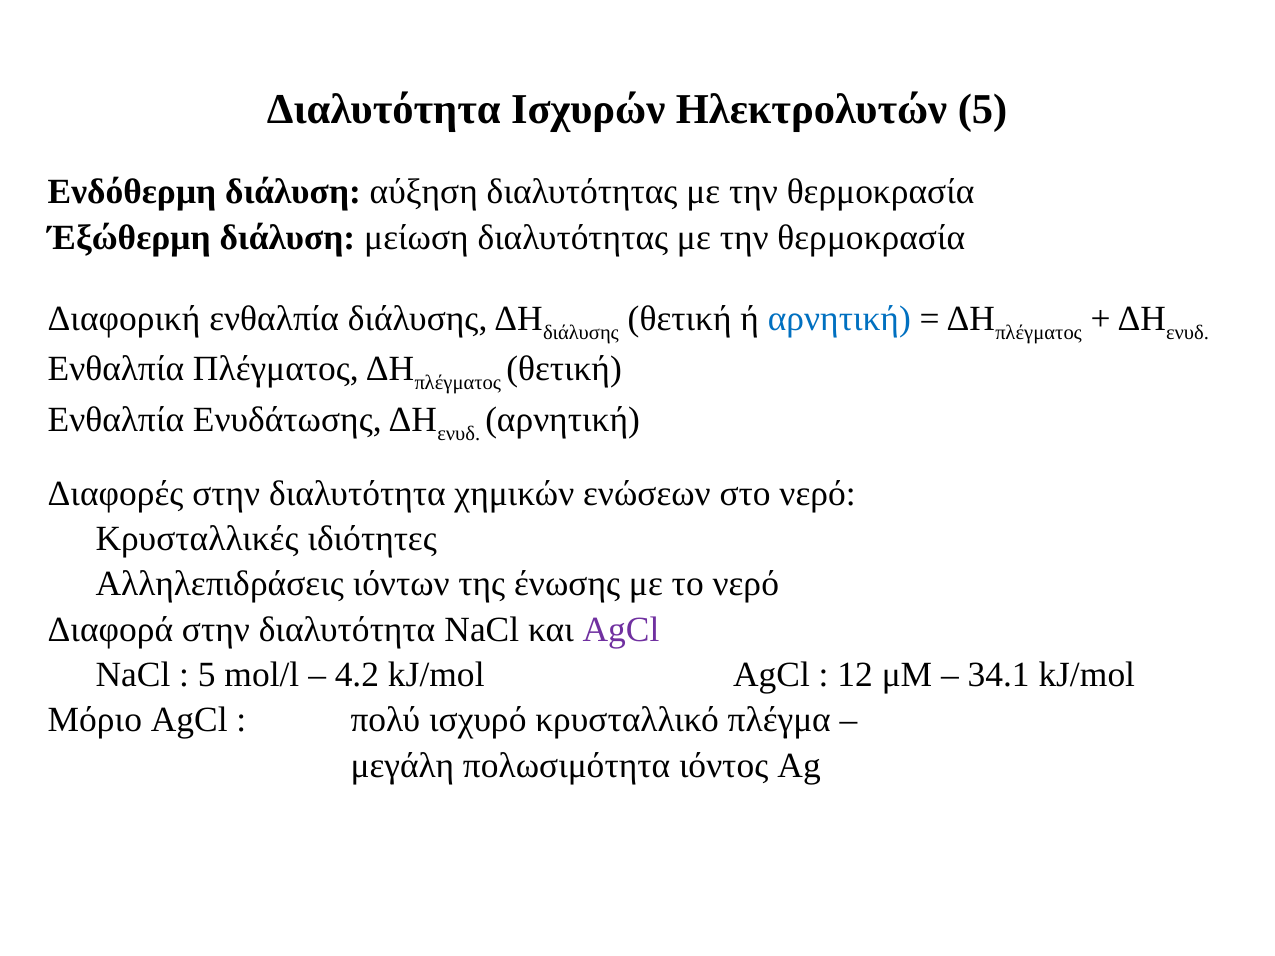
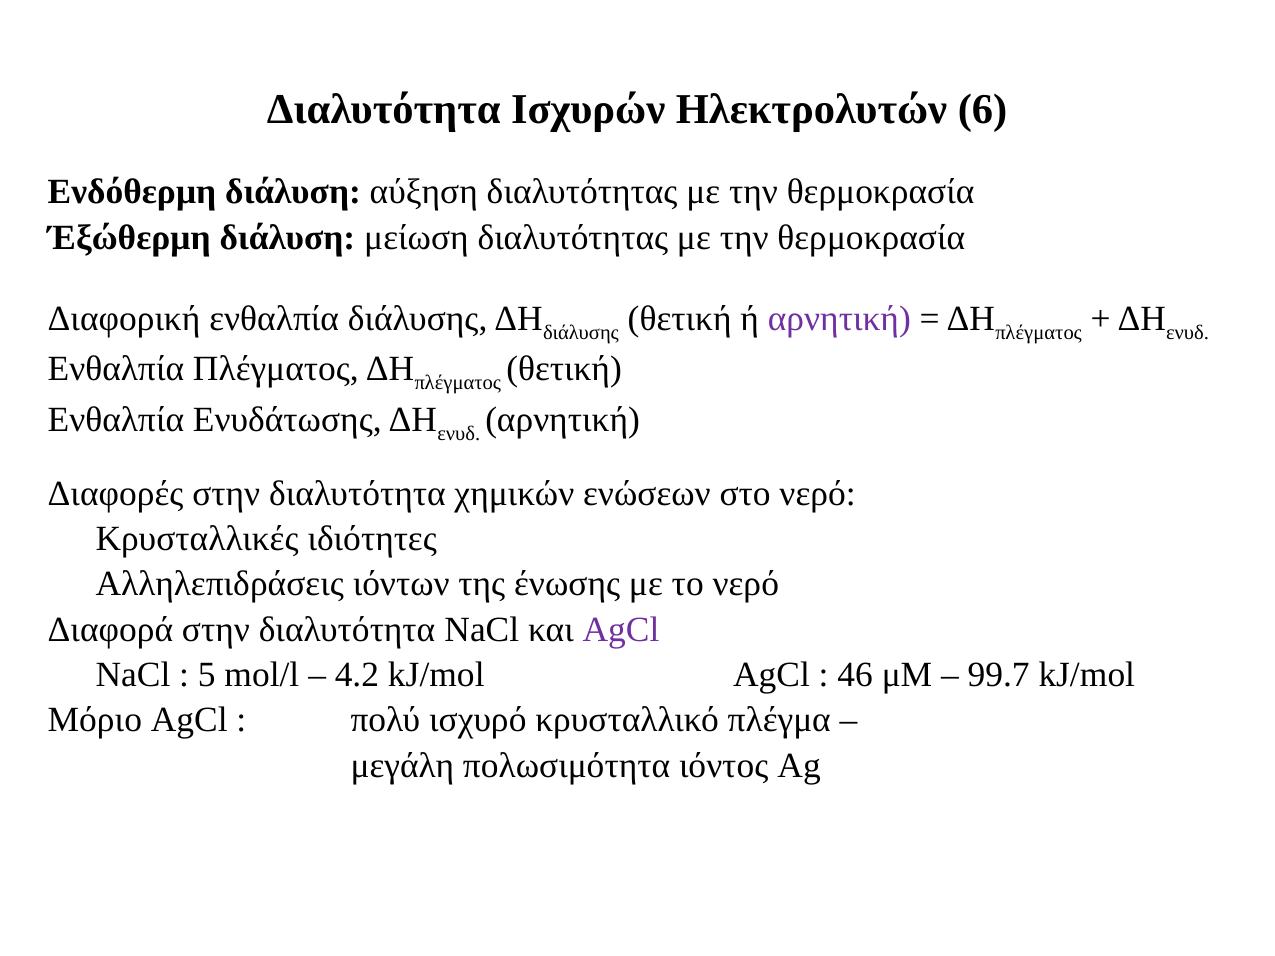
Ηλεκτρολυτών 5: 5 -> 6 (983, 110)
αρνητική colour: blue -> purple (839, 319)
12: 12 -> 46 (855, 675)
34.1: 34.1 -> 99.7 (999, 675)
